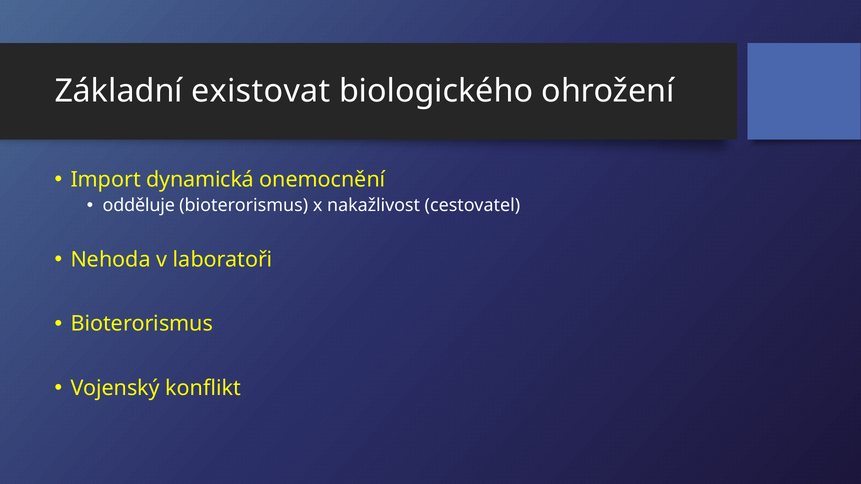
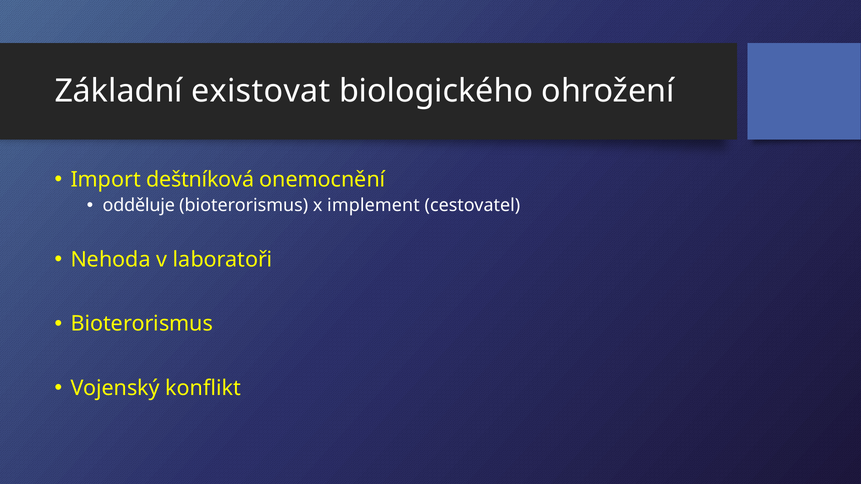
dynamická: dynamická -> deštníková (200, 180)
nakažlivost: nakažlivost -> implement (373, 206)
